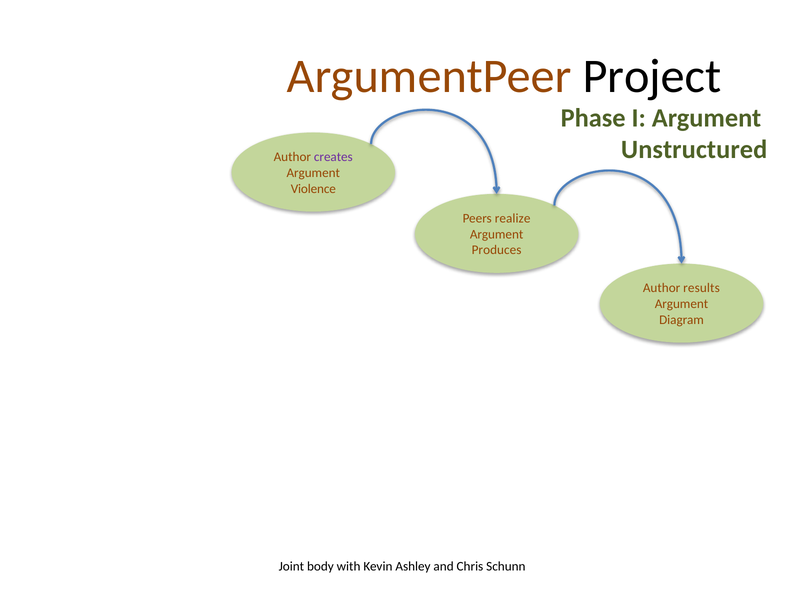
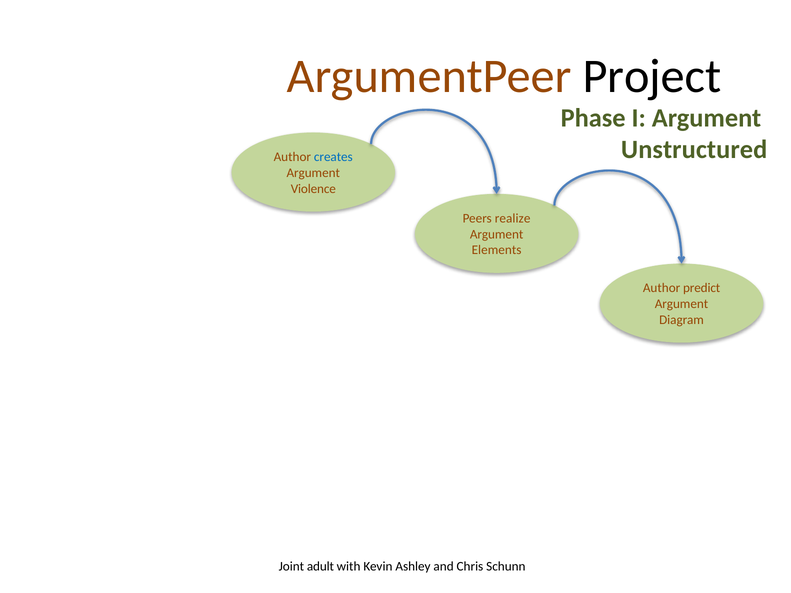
creates colour: purple -> blue (333, 157)
Produces: Produces -> Elements (497, 250)
results: results -> predict (702, 288)
body: body -> adult (320, 567)
